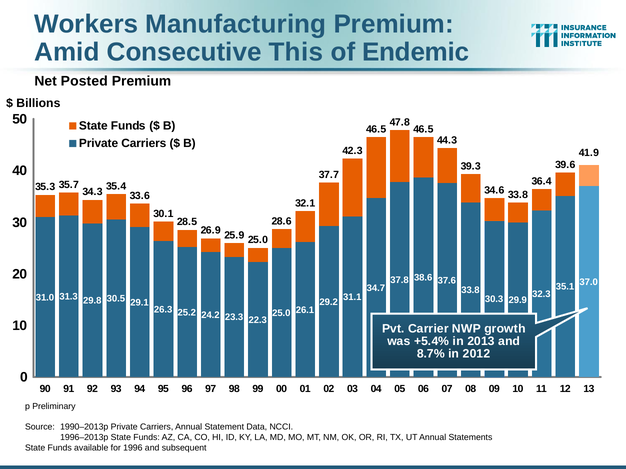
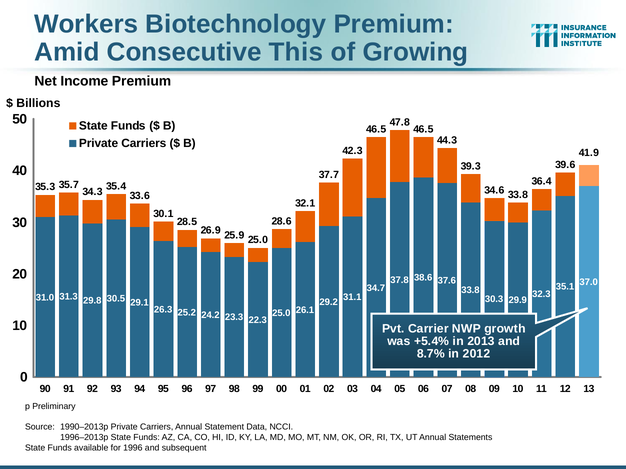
Manufacturing: Manufacturing -> Biotechnology (236, 24)
Endemic: Endemic -> Growing (416, 52)
Posted: Posted -> Income (84, 81)
